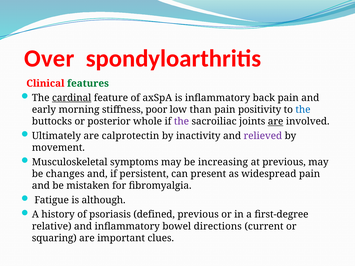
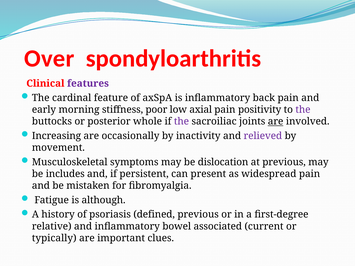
features colour: green -> purple (88, 83)
cardinal underline: present -> none (72, 98)
than: than -> axial (201, 110)
the colour: blue -> purple (303, 110)
Ultimately: Ultimately -> Increasing (56, 136)
calprotectin: calprotectin -> occasionally (131, 136)
increasing: increasing -> dislocation (223, 162)
changes: changes -> includes (65, 174)
directions: directions -> associated (218, 227)
squaring: squaring -> typically (54, 238)
